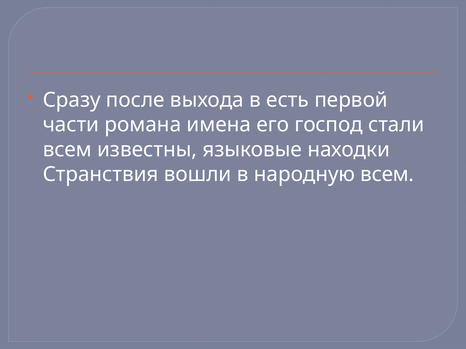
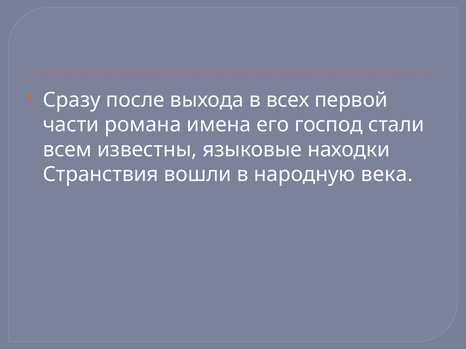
есть: есть -> всех (288, 100)
народную всем: всем -> века (387, 175)
